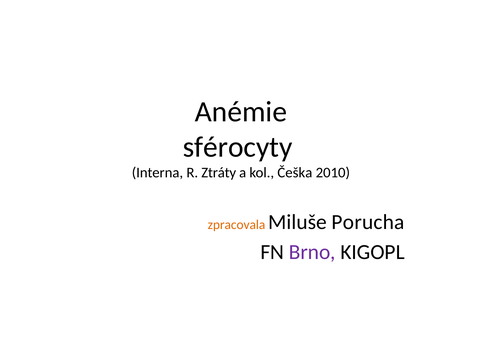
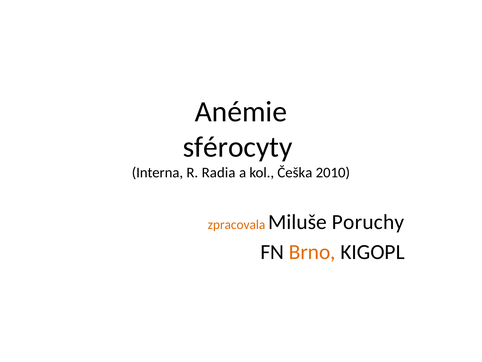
Ztráty: Ztráty -> Radia (219, 172)
Porucha: Porucha -> Poruchy (368, 222)
Brno colour: purple -> orange (312, 252)
